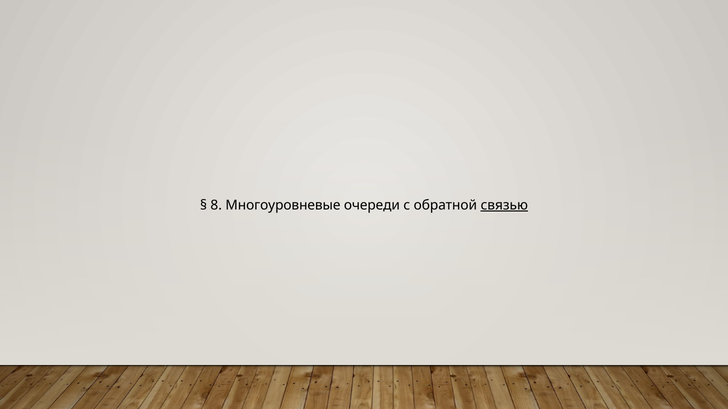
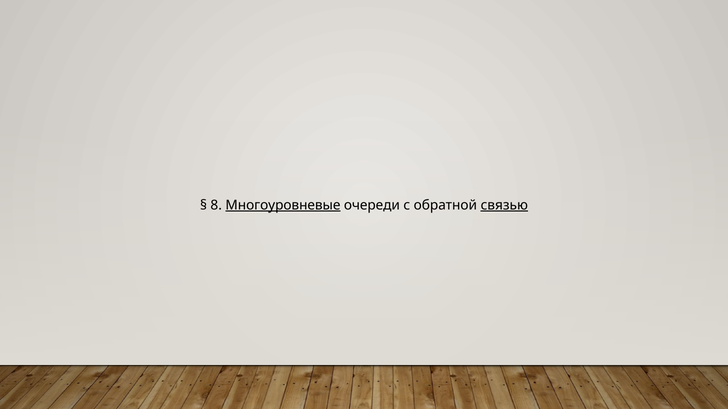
Многоуровневые underline: none -> present (283, 206)
